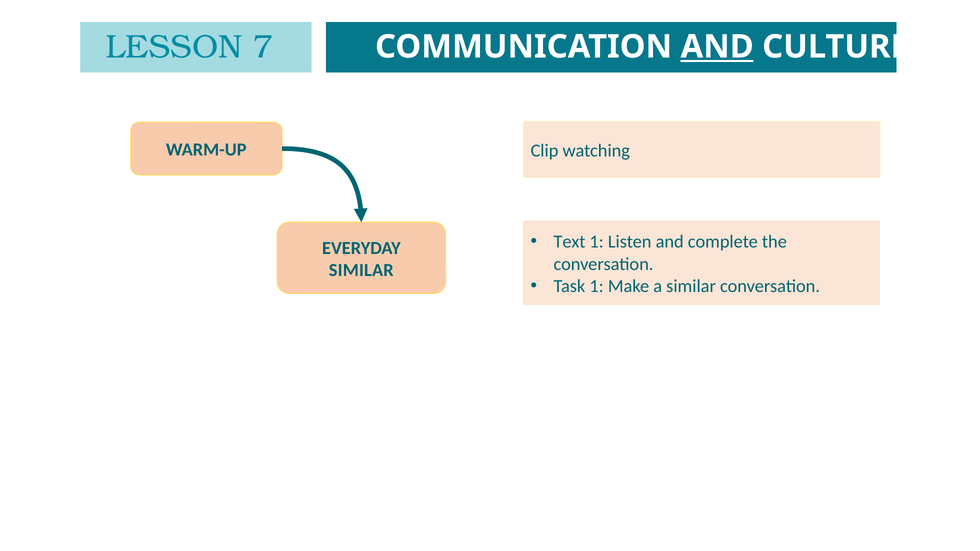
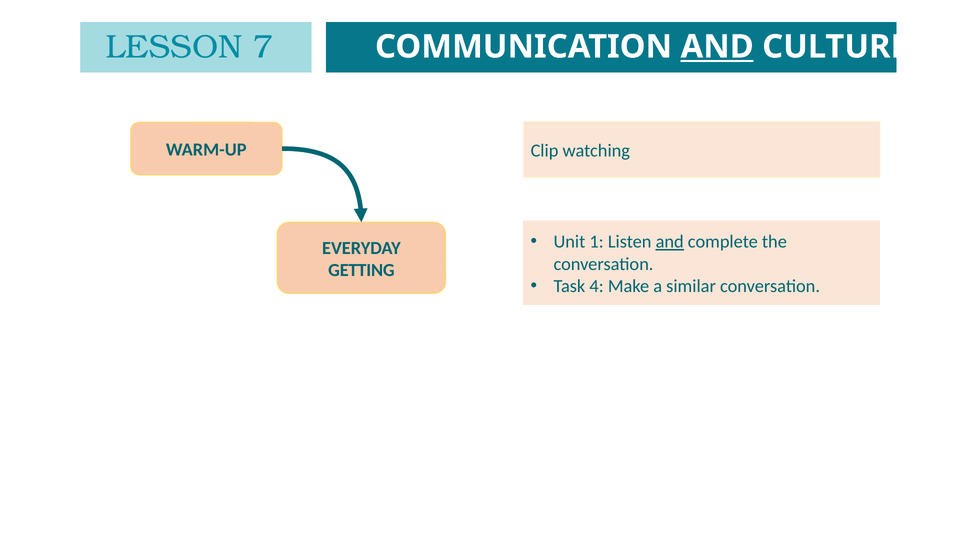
Text: Text -> Unit (569, 242)
and underline: none -> present (670, 242)
SIMILAR: SIMILAR -> GETTING (361, 270)
Task 1: 1 -> 4 (597, 286)
